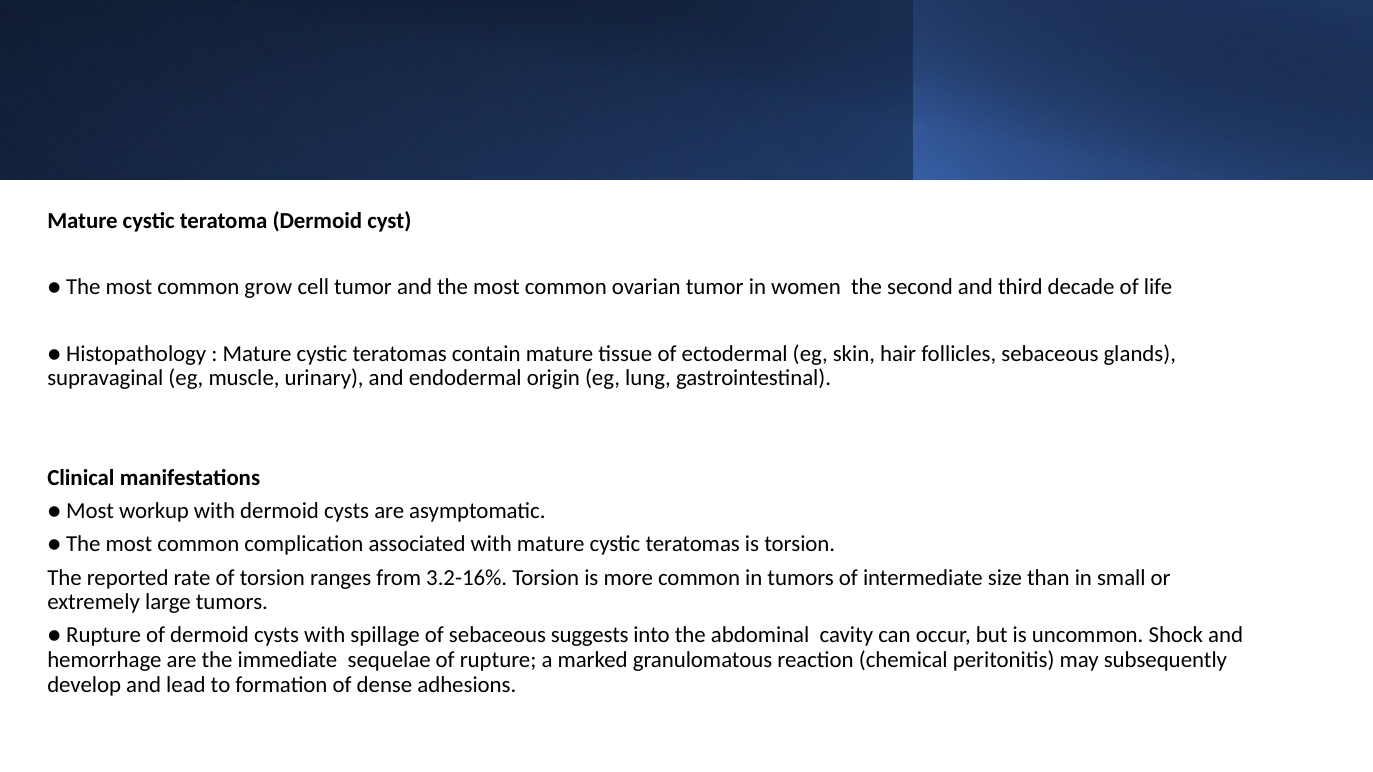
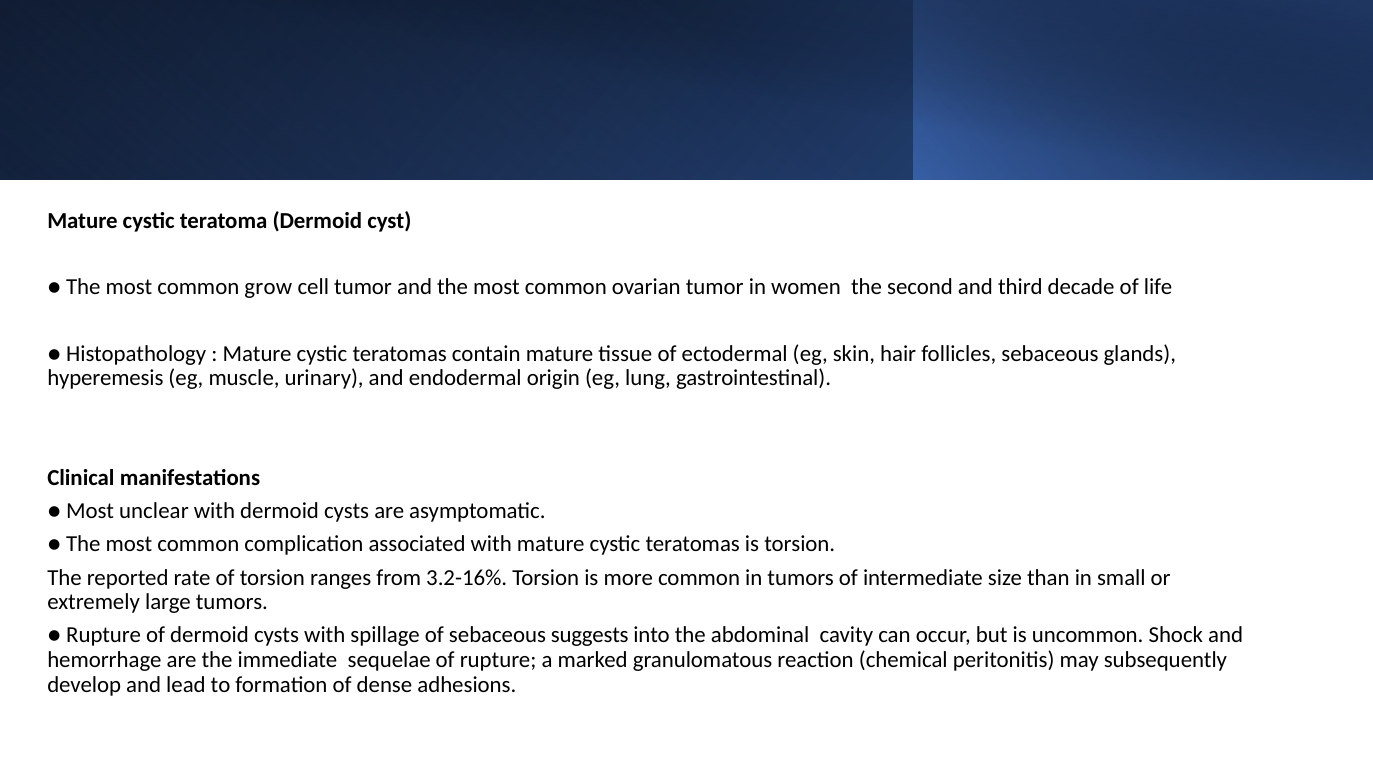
supravaginal: supravaginal -> hyperemesis (105, 378)
workup: workup -> unclear (154, 511)
